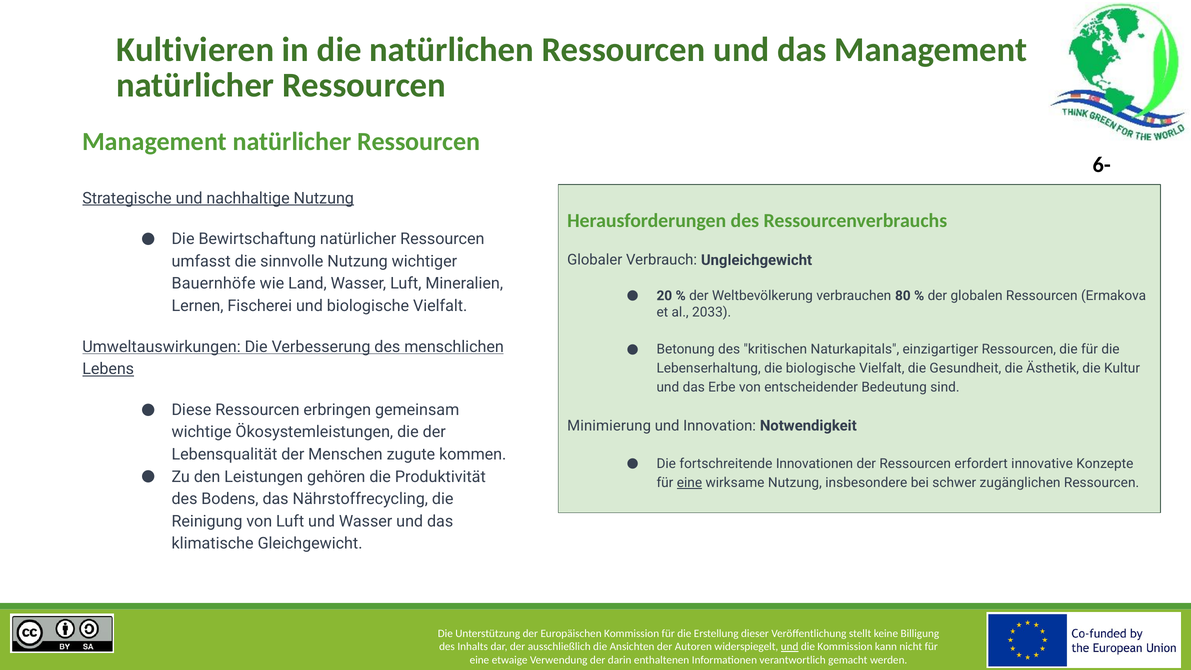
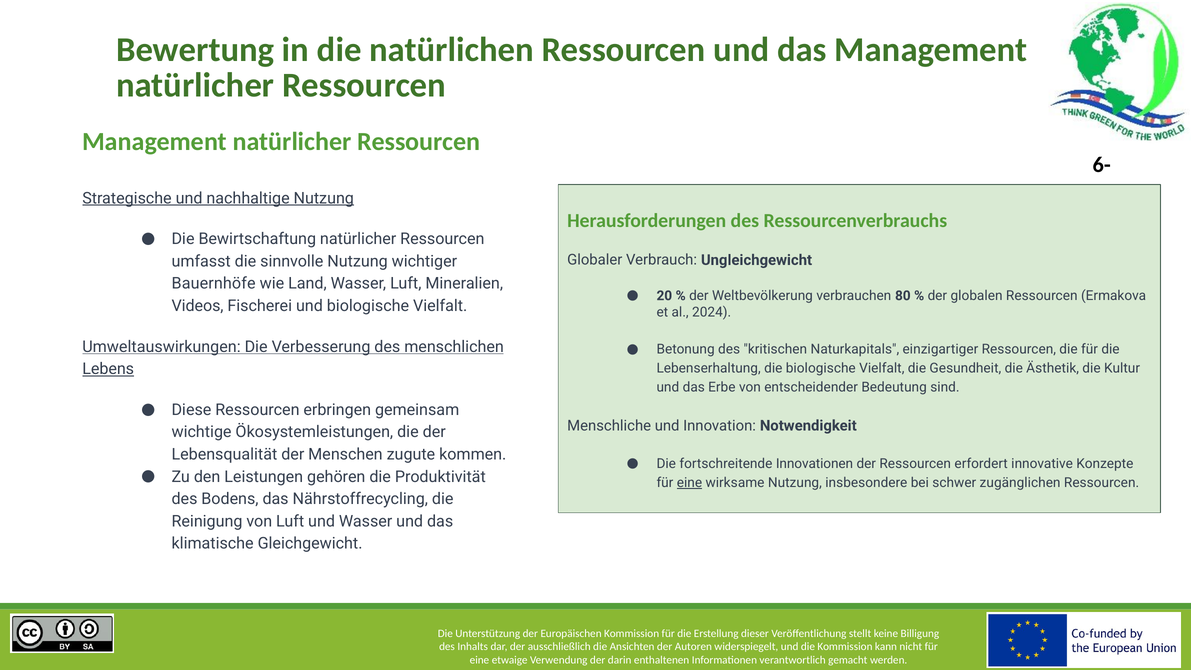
Kultivieren: Kultivieren -> Bewertung (195, 50)
Lernen: Lernen -> Videos (198, 306)
2033: 2033 -> 2024 (712, 312)
Minimierung: Minimierung -> Menschliche (609, 426)
und underline: present -> none (790, 647)
